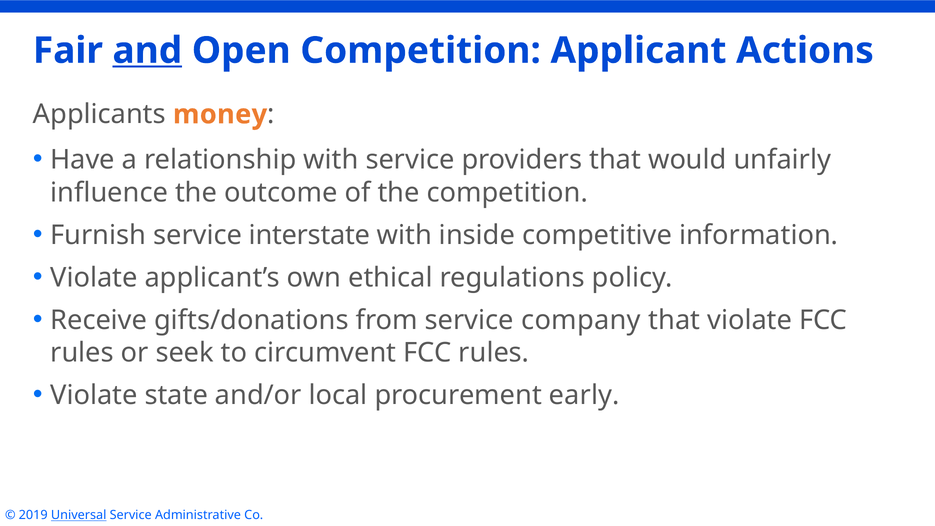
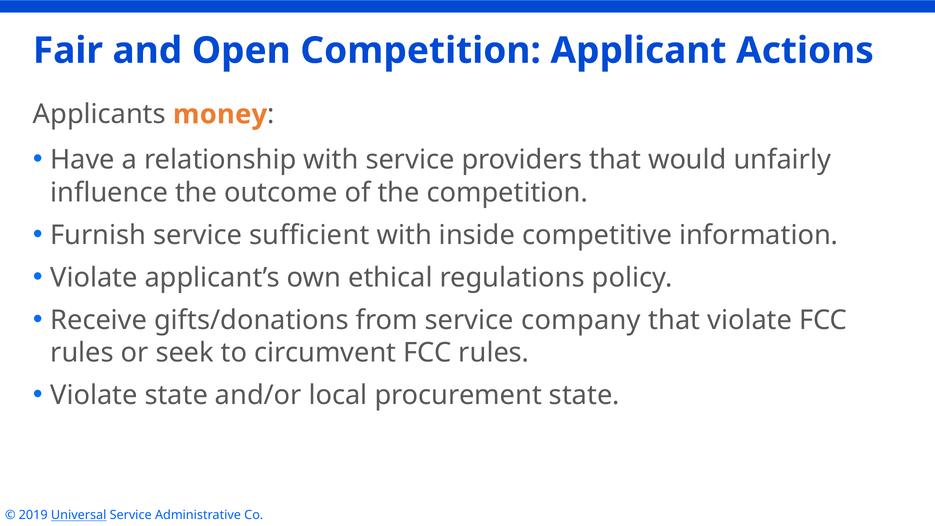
and underline: present -> none (147, 51)
interstate: interstate -> sufficient (309, 235)
procurement early: early -> state (584, 395)
